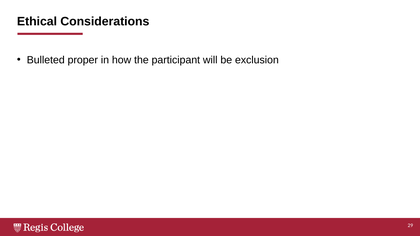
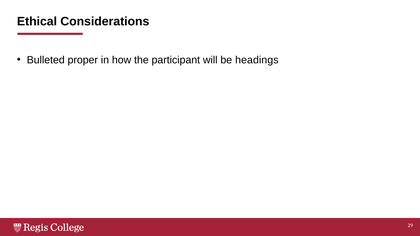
exclusion: exclusion -> headings (257, 60)
